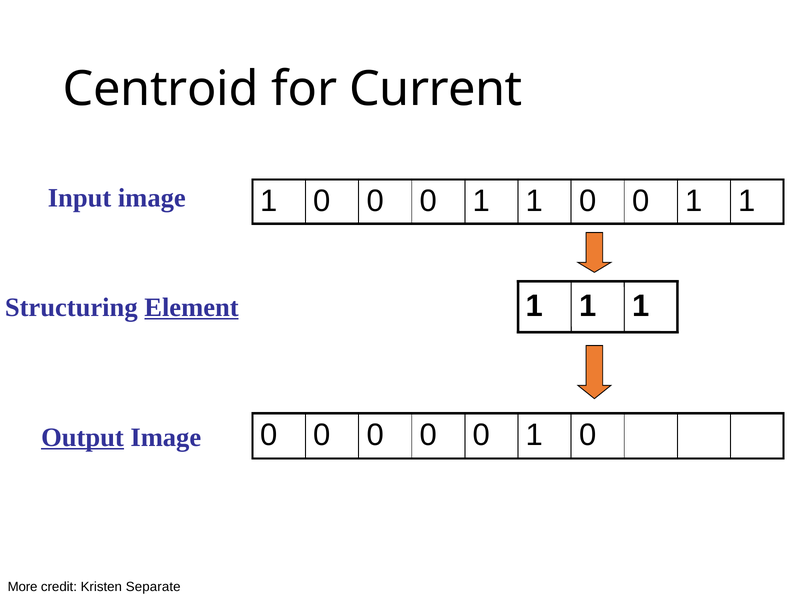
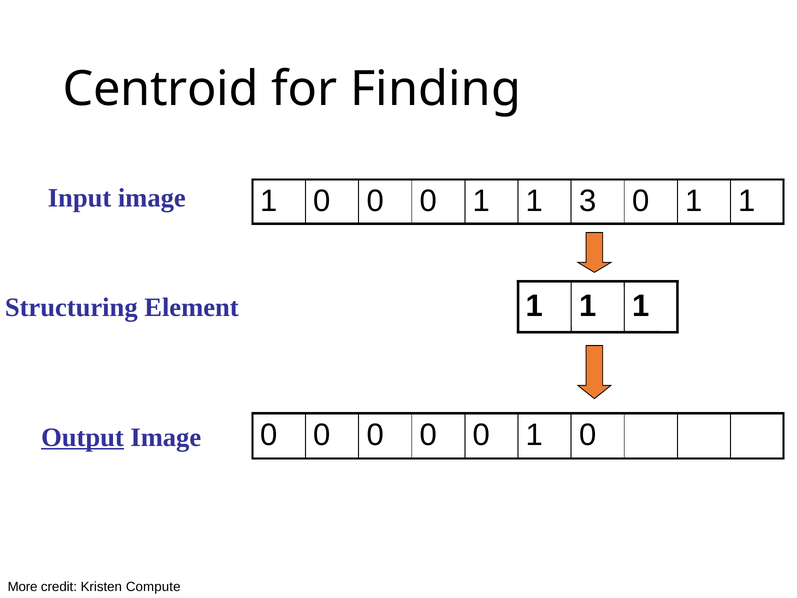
Current: Current -> Finding (436, 89)
1 1 0: 0 -> 3 (588, 201)
Element underline: present -> none (191, 307)
Separate: Separate -> Compute (153, 586)
